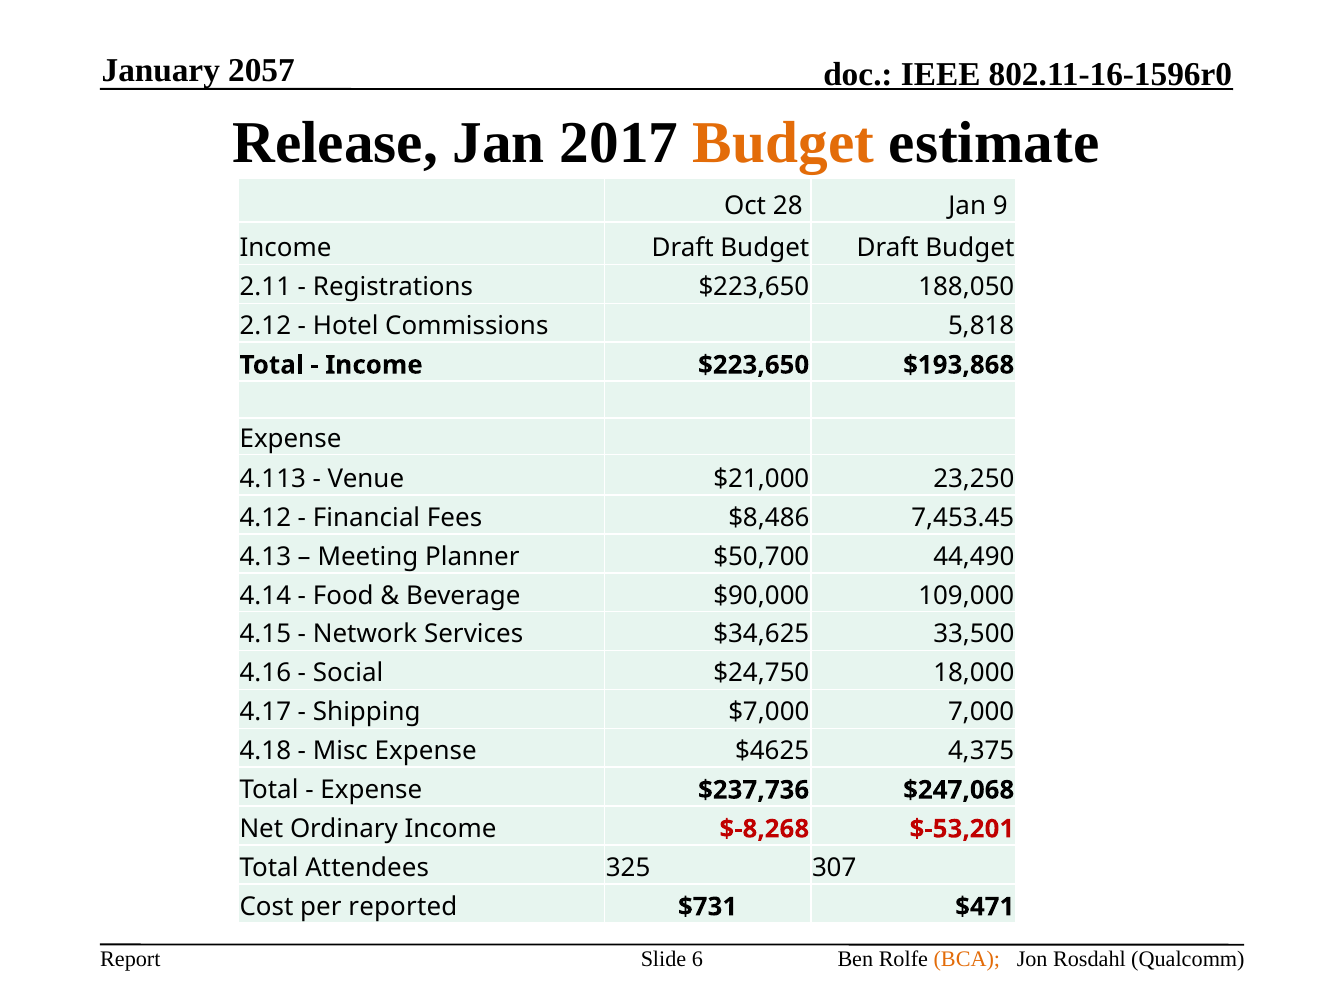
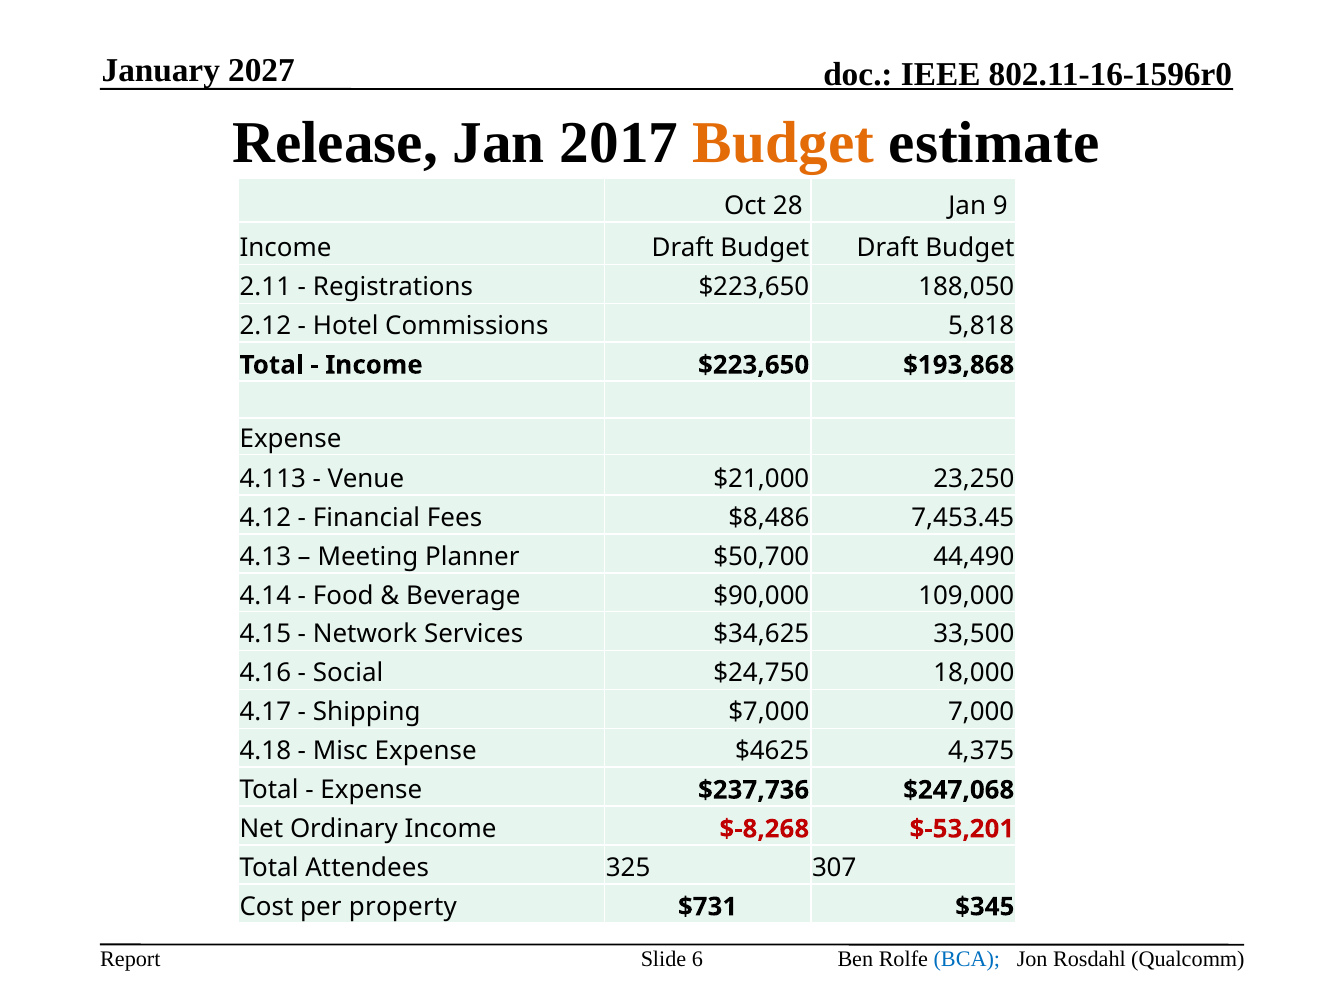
2057: 2057 -> 2027 (261, 71)
reported: reported -> property (403, 906)
$471: $471 -> $345 (985, 906)
BCA colour: orange -> blue (967, 959)
